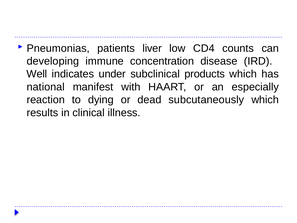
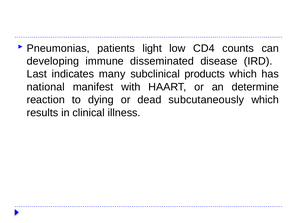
liver: liver -> light (152, 48)
concentration: concentration -> disseminated (162, 61)
Well: Well -> Last (37, 74)
under: under -> many (112, 74)
especially: especially -> determine (255, 87)
